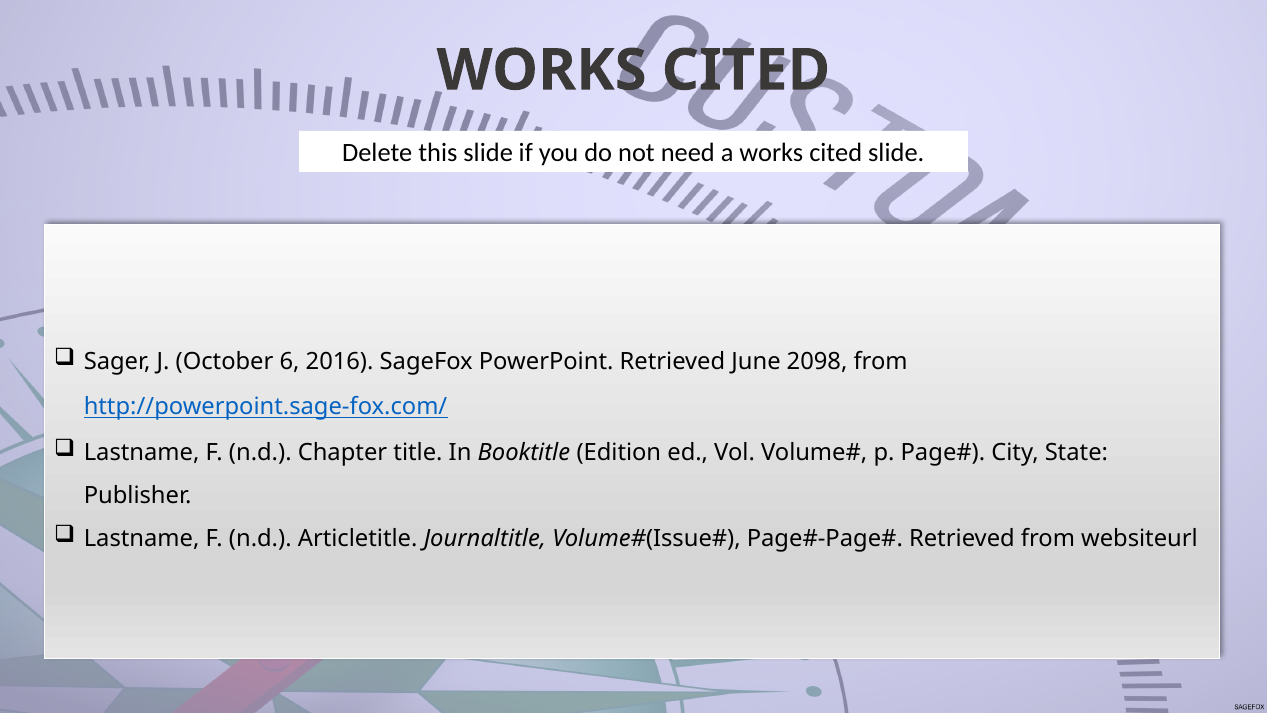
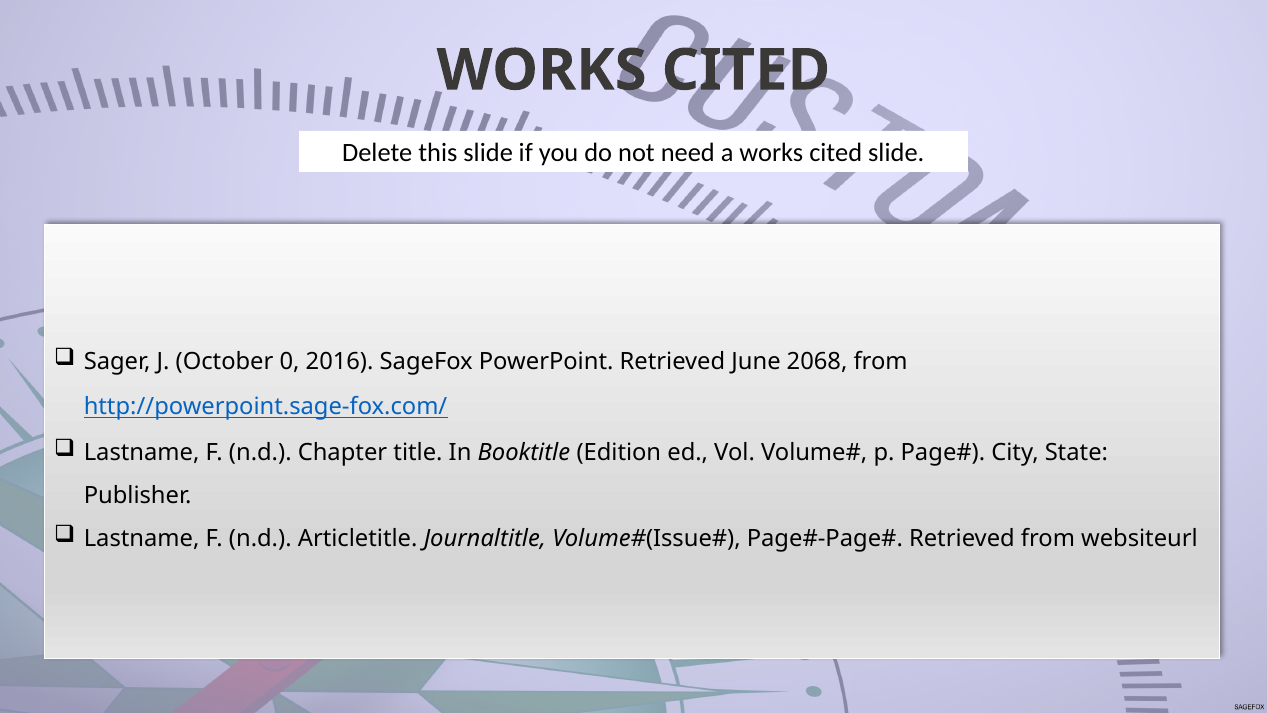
6: 6 -> 0 (290, 362)
2098: 2098 -> 2068 (817, 362)
